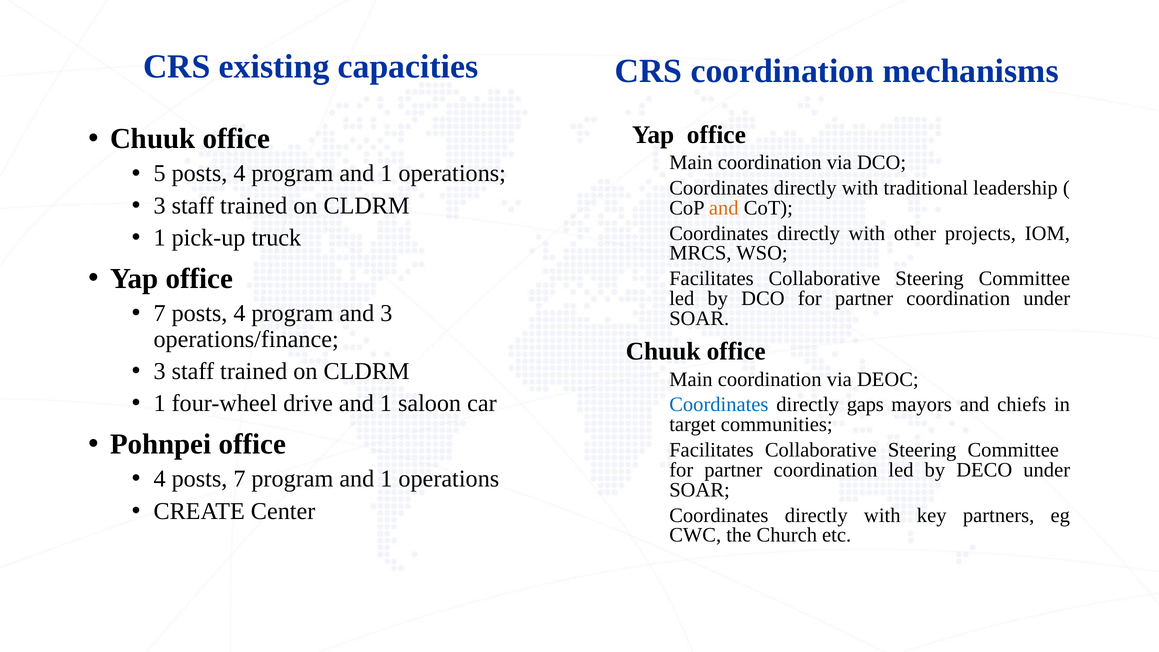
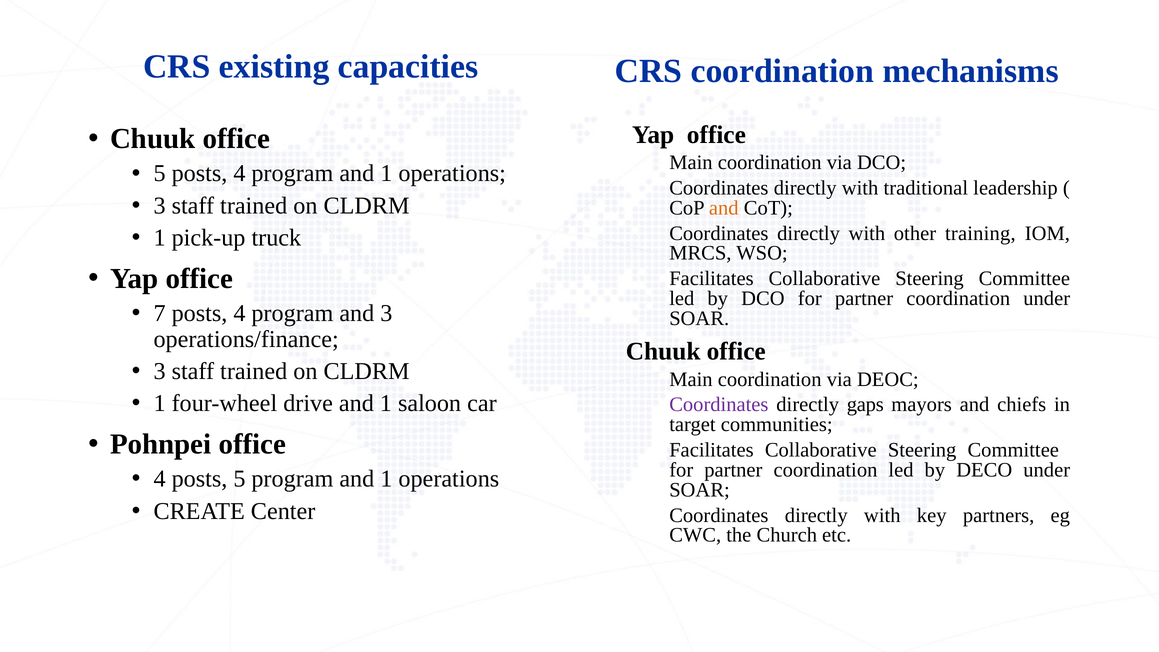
projects: projects -> training (980, 233)
Coordinates colour: blue -> purple (719, 405)
posts 7: 7 -> 5 (239, 479)
